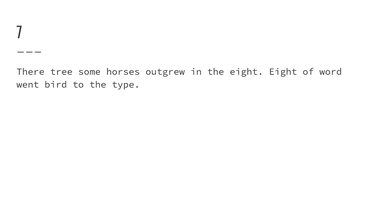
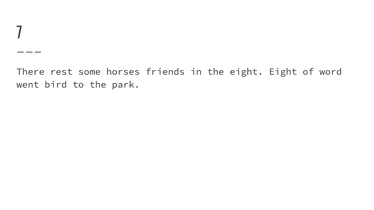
tree: tree -> rest (61, 72)
outgrew: outgrew -> friends (165, 72)
type: type -> park (126, 85)
